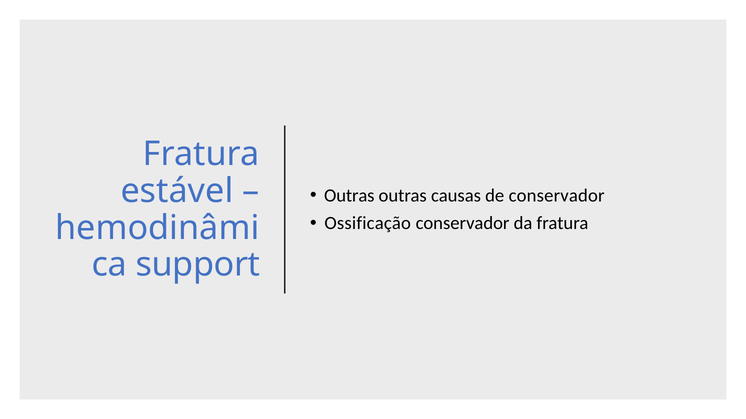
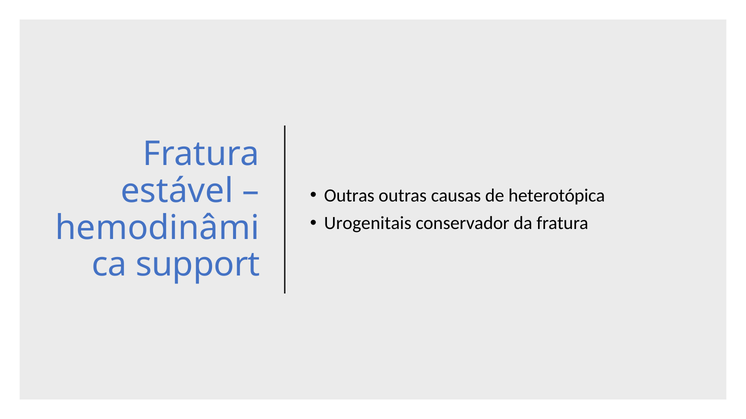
de conservador: conservador -> heterotópica (557, 196)
Ossificação: Ossificação -> Urogenitais (368, 224)
